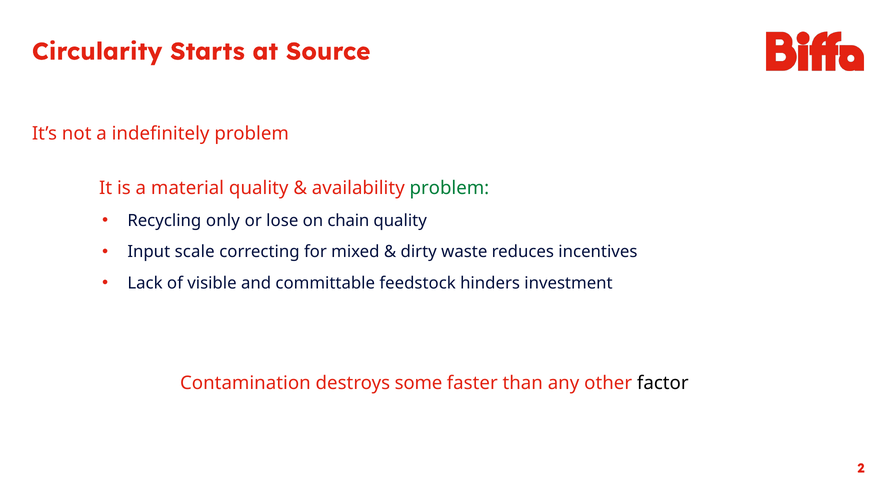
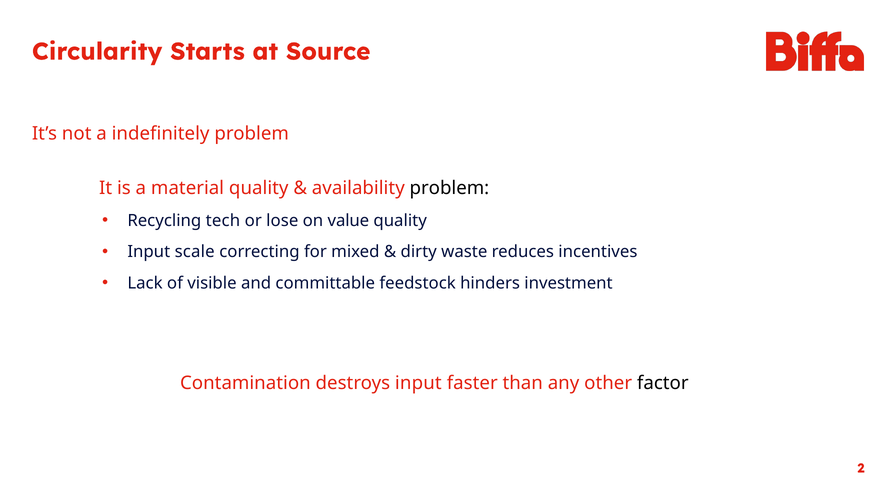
problem colour: green -> black (449, 188)
only: only -> tech (223, 221)
chain: chain -> value (348, 221)
destroys some: some -> input (418, 383)
